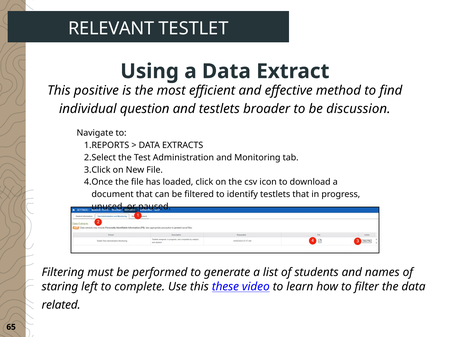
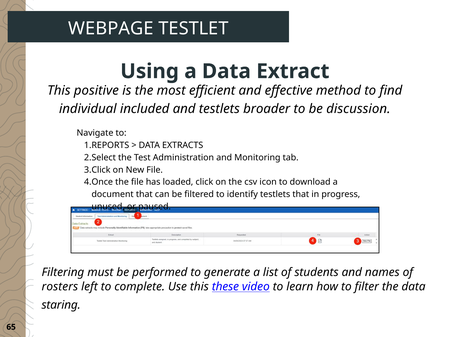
RELEVANT: RELEVANT -> WEBPAGE (111, 29)
question: question -> included (145, 109)
staring: staring -> rosters (60, 287)
related: related -> staring (61, 305)
